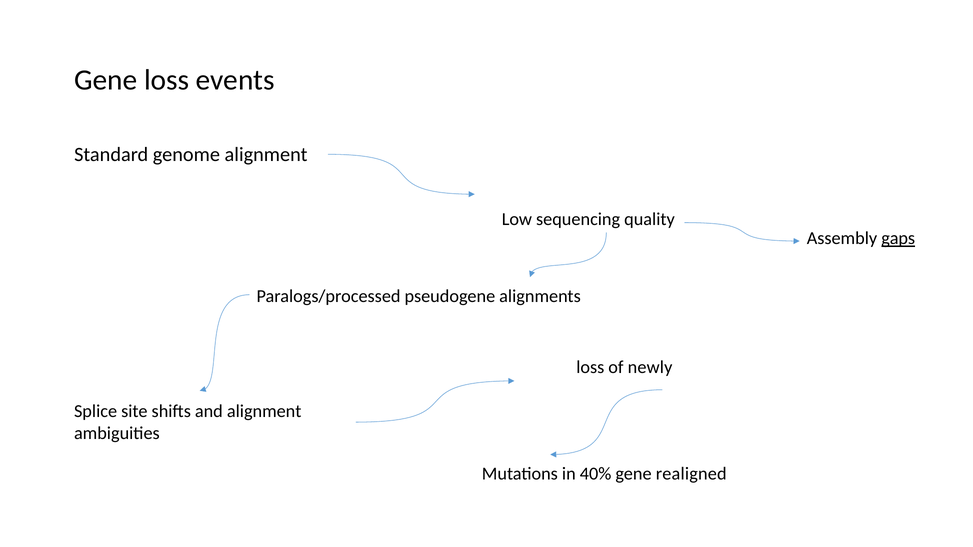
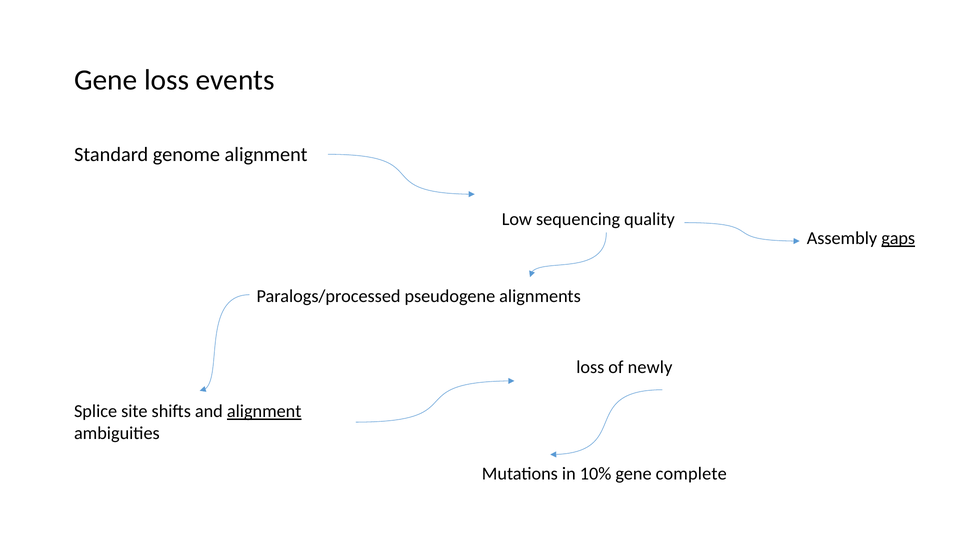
alignment underline: none -> present (264, 412)
40%: 40% -> 10% (596, 474)
realigned: realigned -> complete (691, 474)
